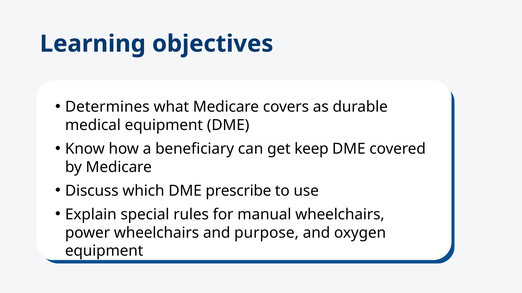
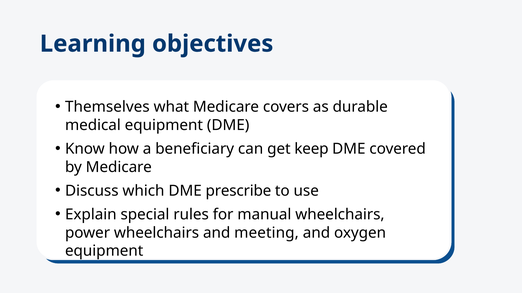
Determines: Determines -> Themselves (107, 107)
purpose: purpose -> meeting (266, 233)
